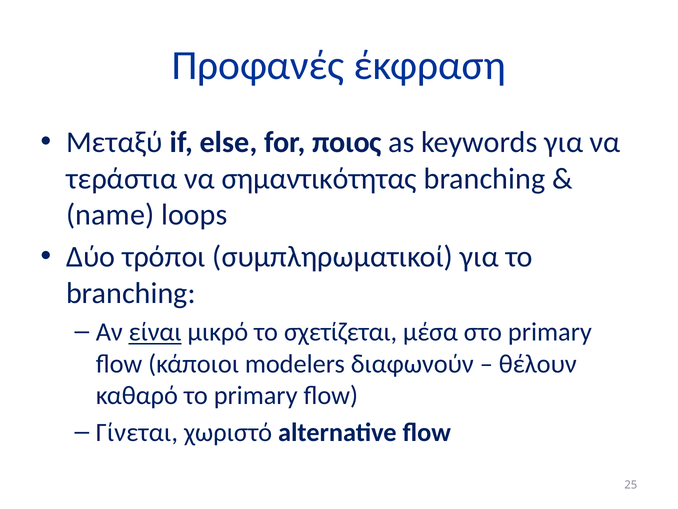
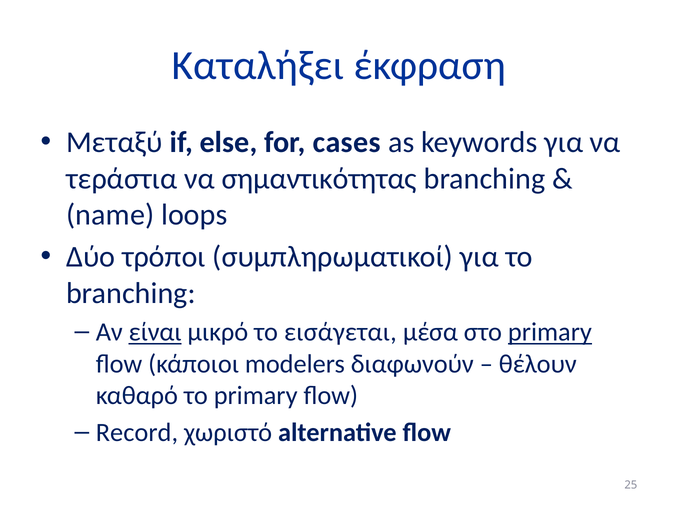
Προφανές: Προφανές -> Καταλήξει (258, 66)
ποιος: ποιος -> cases (347, 142)
σχετίζεται: σχετίζεται -> εισάγεται (340, 332)
primary underline: none -> present (550, 332)
Γίνεται: Γίνεται -> Record (137, 432)
